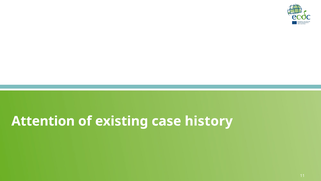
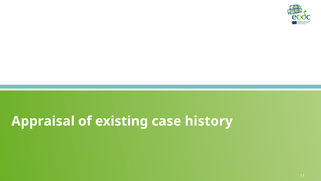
Attention: Attention -> Appraisal (43, 121)
